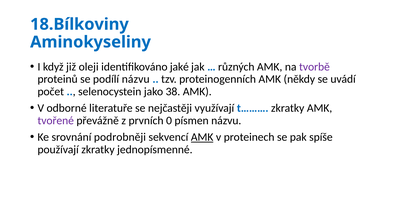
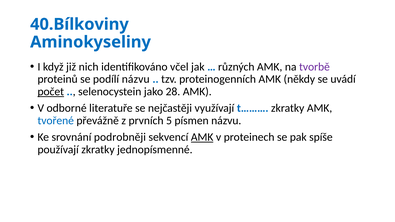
18.Bílkoviny: 18.Bílkoviny -> 40.Bílkoviny (79, 24)
oleji: oleji -> nich (89, 67)
jaké: jaké -> včel (179, 67)
počet underline: none -> present (51, 92)
38: 38 -> 28 (173, 92)
tvořené colour: purple -> blue (56, 121)
0: 0 -> 5 (169, 121)
